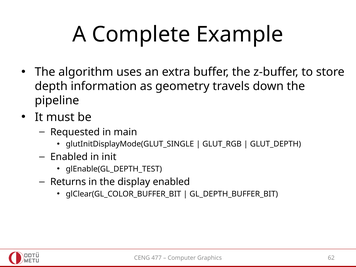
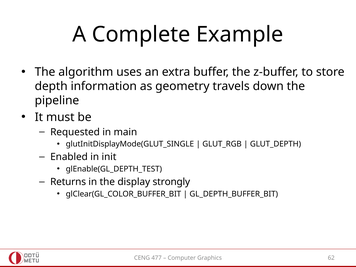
display enabled: enabled -> strongly (171, 182)
